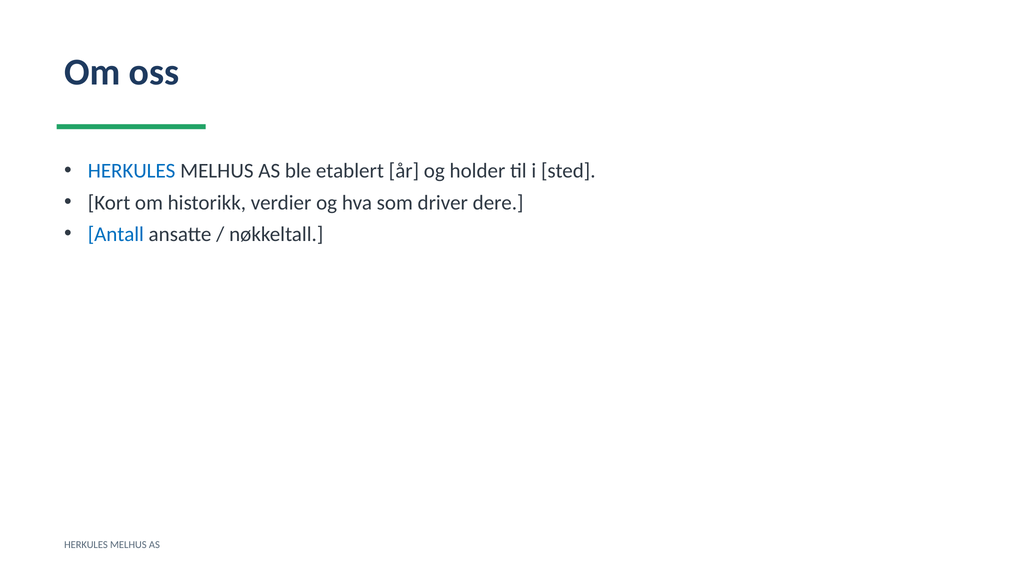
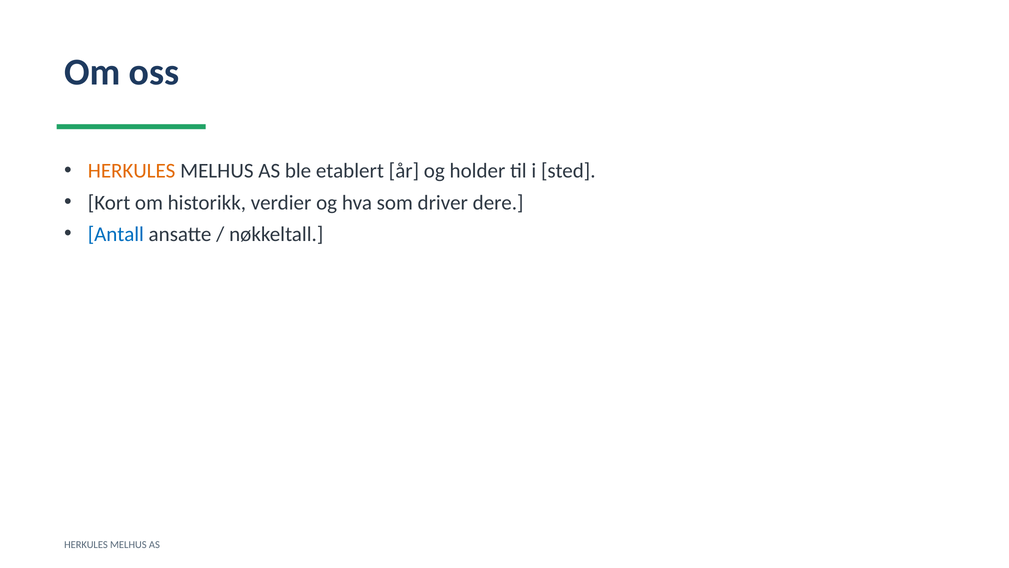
HERKULES colour: blue -> orange (132, 171)
